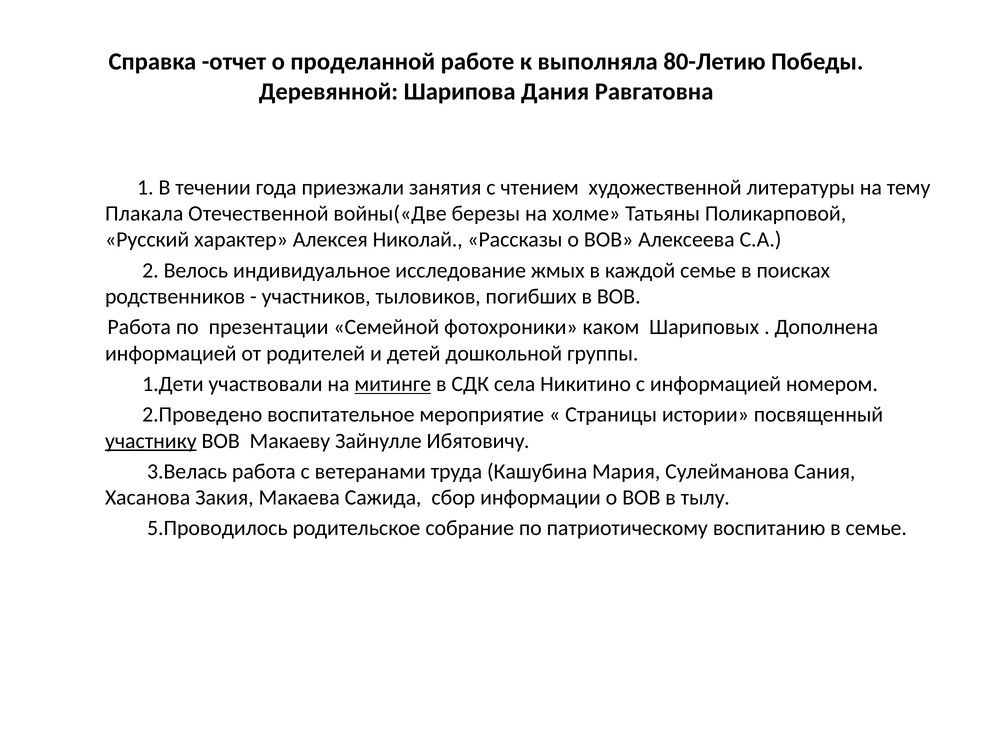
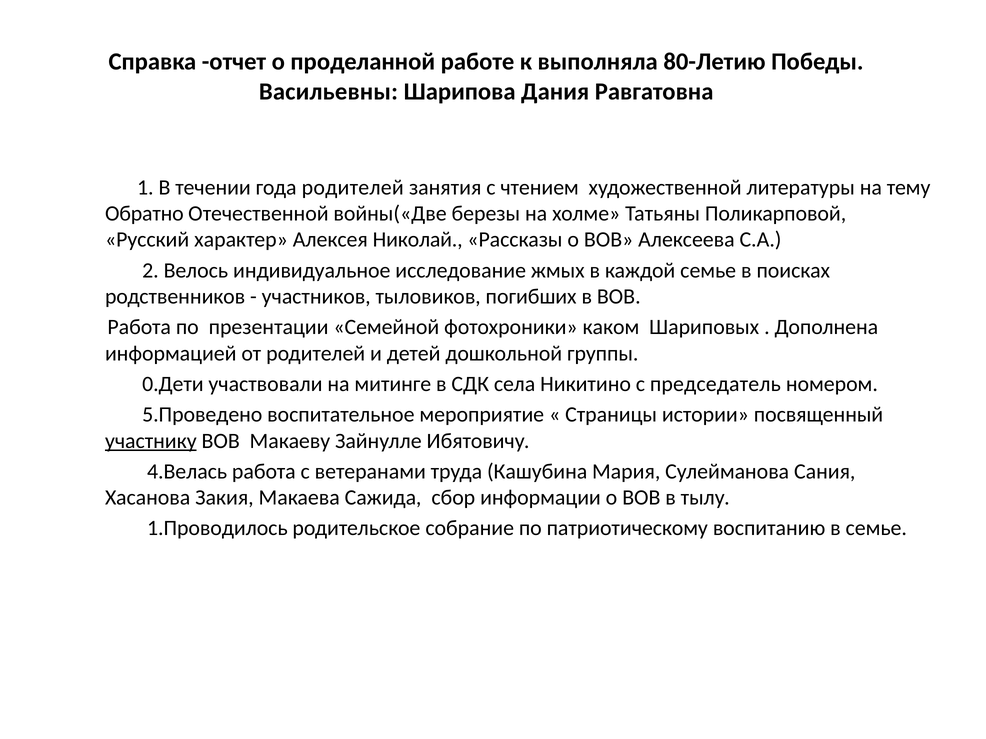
Деревянной: Деревянной -> Васильевны (328, 91)
года приезжали: приезжали -> родителей (353, 187)
Плакала: Плакала -> Обратно (144, 214)
1.Дети: 1.Дети -> 0.Дети (173, 384)
митинге underline: present -> none (393, 384)
с информацией: информацией -> председатель (715, 384)
2.Проведено: 2.Проведено -> 5.Проведено (202, 415)
3.Велась: 3.Велась -> 4.Велась (187, 472)
5.Проводилось: 5.Проводилось -> 1.Проводилось (217, 529)
